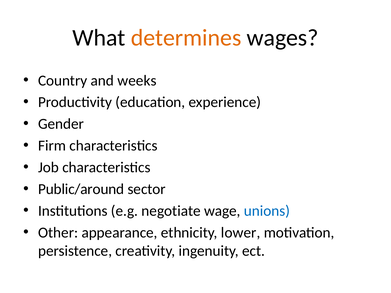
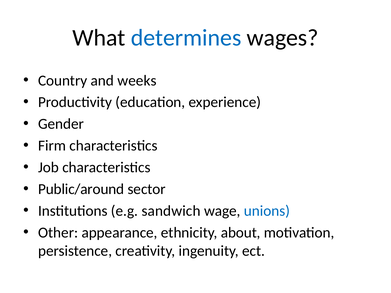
determines colour: orange -> blue (186, 38)
negotiate: negotiate -> sandwich (171, 211)
lower: lower -> about (241, 233)
